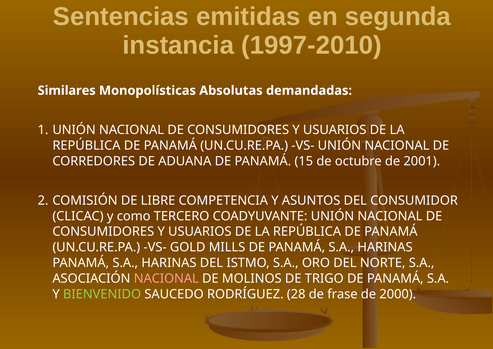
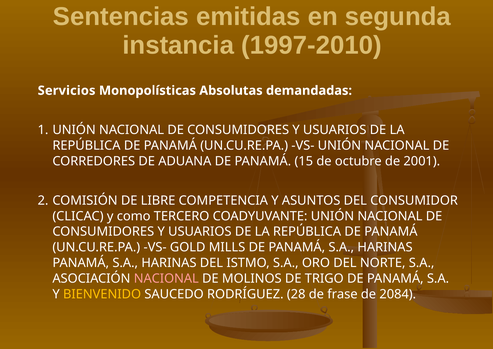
Similares: Similares -> Servicios (67, 90)
BIENVENIDO colour: light green -> yellow (102, 294)
2000: 2000 -> 2084 (398, 294)
